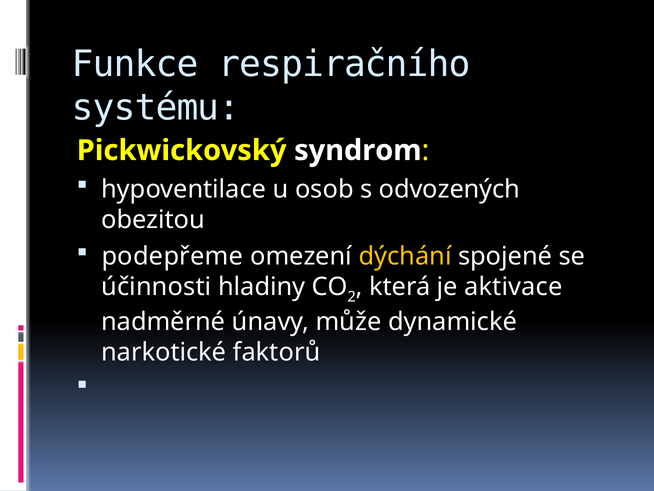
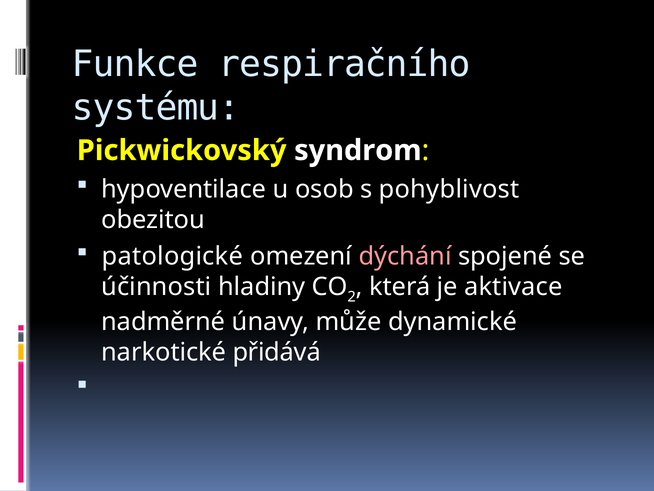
odvozených: odvozených -> pohyblivost (449, 189)
podepřeme: podepřeme -> patologické (172, 256)
dýchání colour: yellow -> pink (405, 256)
faktorů: faktorů -> přidává (277, 352)
